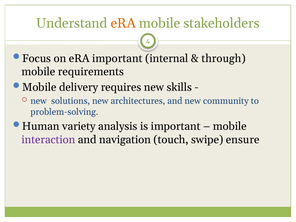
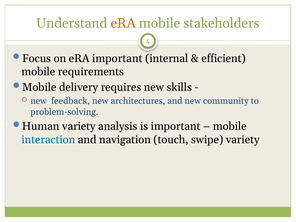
through: through -> efficient (224, 58)
solutions: solutions -> feedback (70, 101)
interaction colour: purple -> blue (48, 140)
swipe ensure: ensure -> variety (243, 140)
